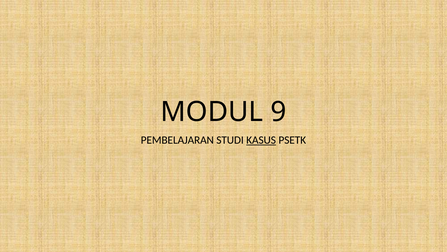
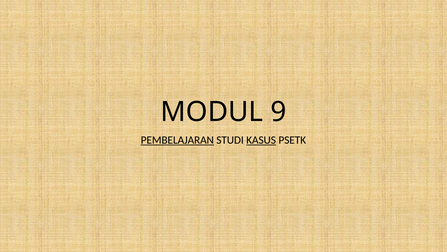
PEMBELAJARAN underline: none -> present (177, 140)
